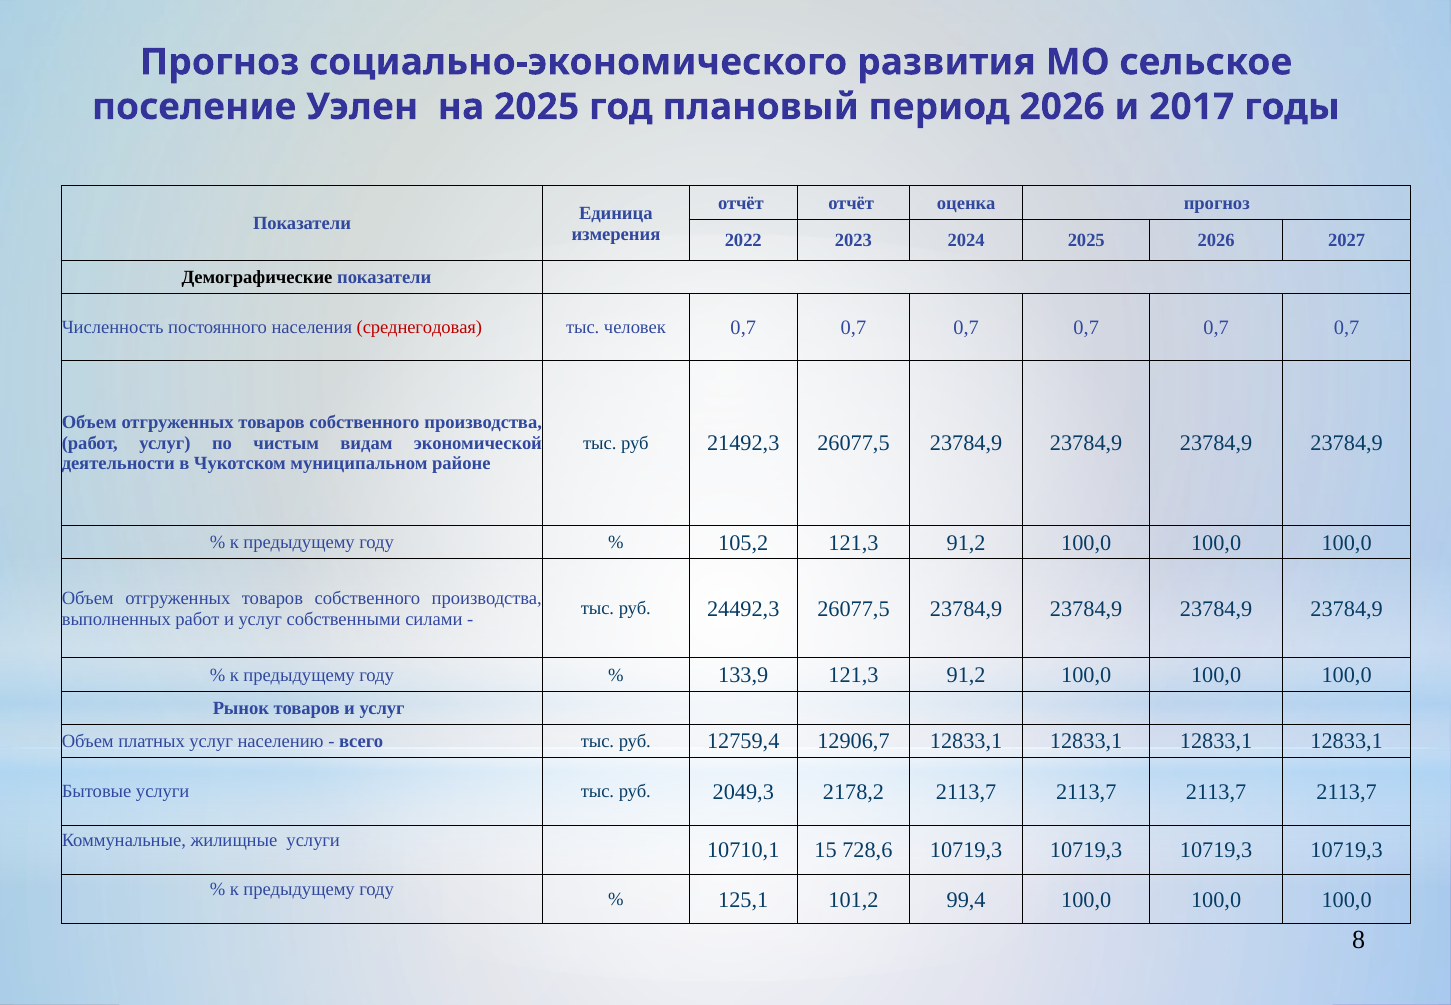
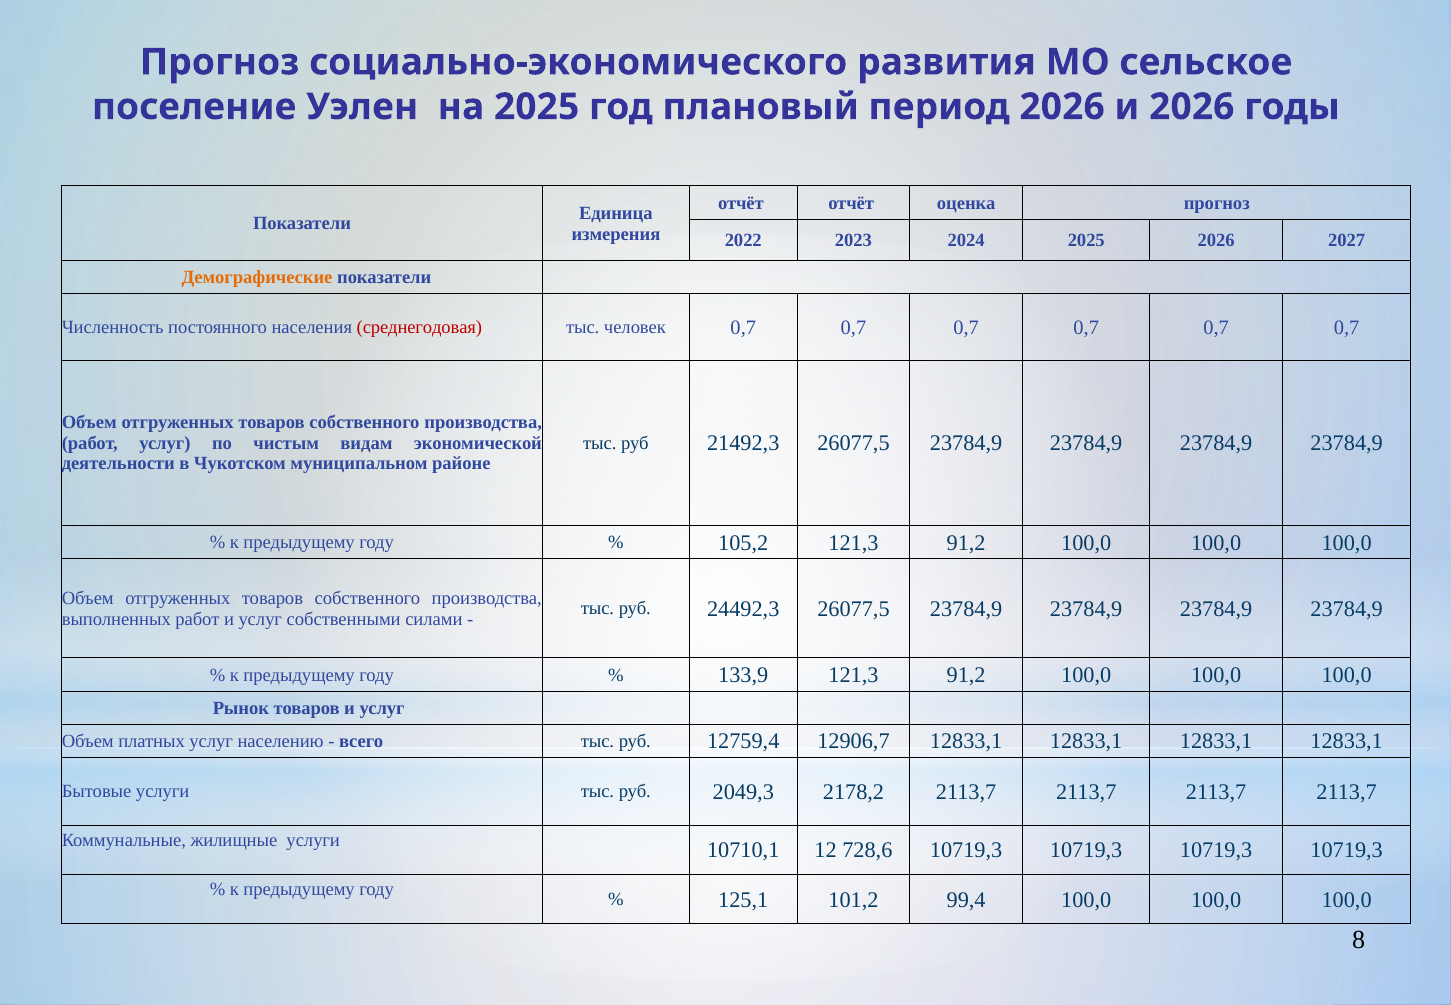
и 2017: 2017 -> 2026 (1192, 107)
Демографические colour: black -> orange (257, 278)
15: 15 -> 12 (826, 850)
